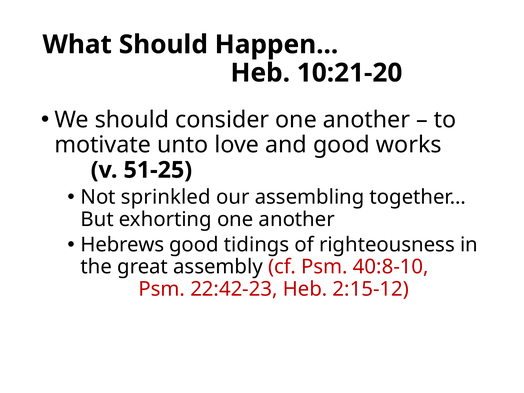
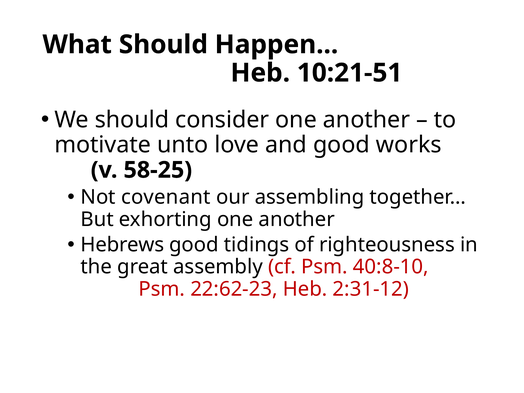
10:21-20: 10:21-20 -> 10:21-51 (350, 73)
51-25: 51-25 -> 58-25 (158, 170)
sprinkled: sprinkled -> covenant (166, 197)
22:42-23: 22:42-23 -> 22:62-23 (234, 289)
2:15-12: 2:15-12 -> 2:31-12 (371, 289)
